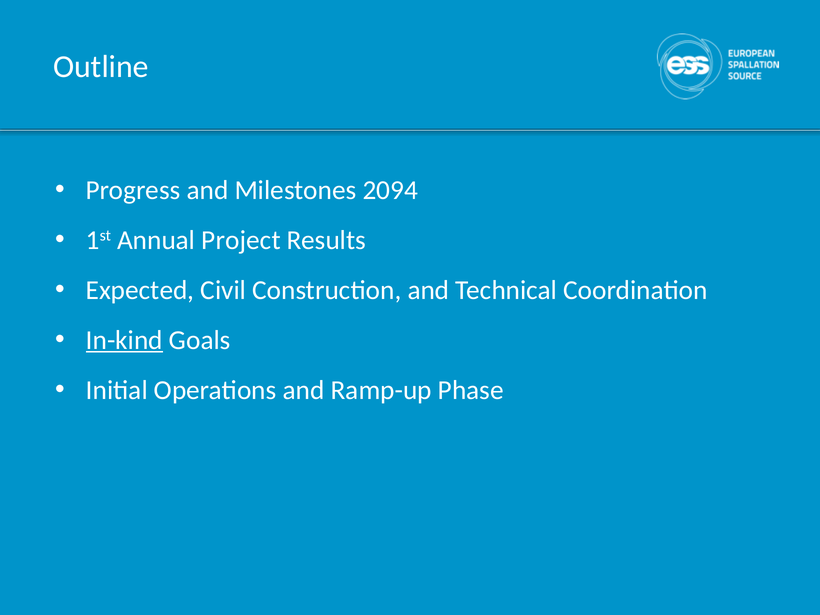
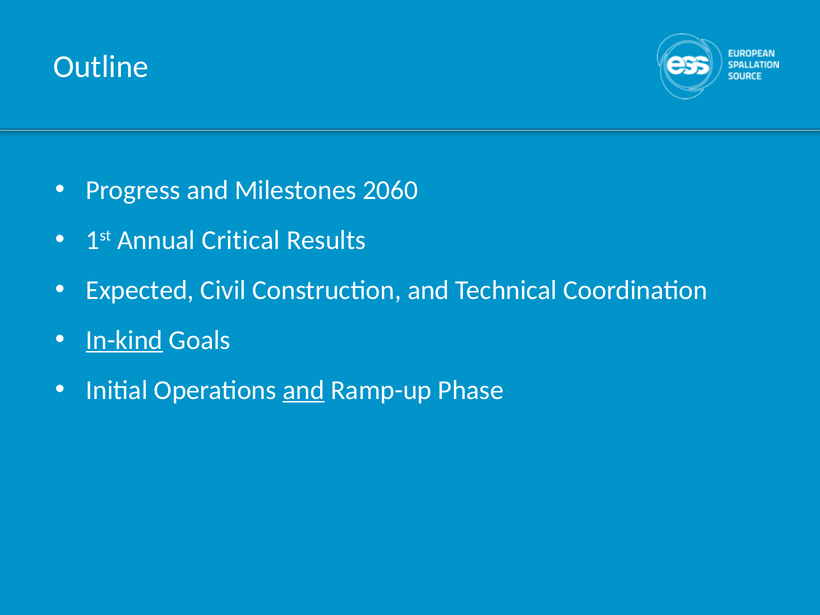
2094: 2094 -> 2060 (390, 190)
Project: Project -> Critical (241, 240)
and underline: none -> present (304, 390)
